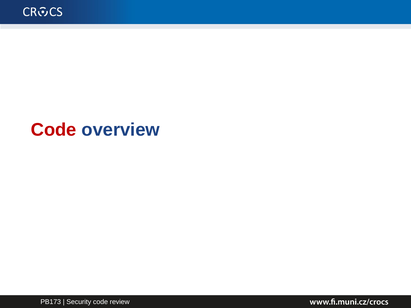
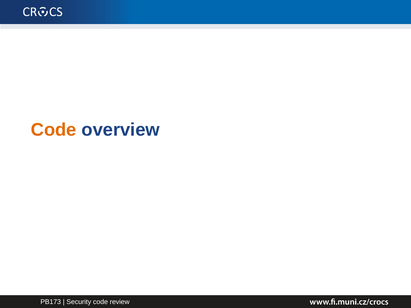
Code colour: red -> orange (54, 130)
